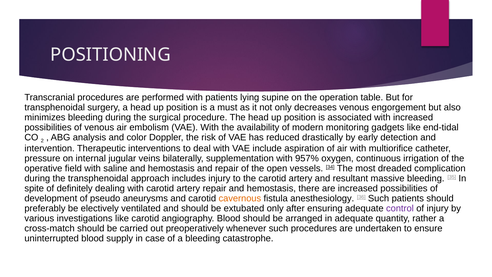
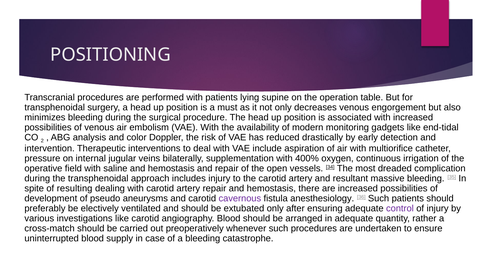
957%: 957% -> 400% (307, 158)
definitely: definitely -> resulting (75, 188)
cavernous colour: orange -> purple (240, 198)
